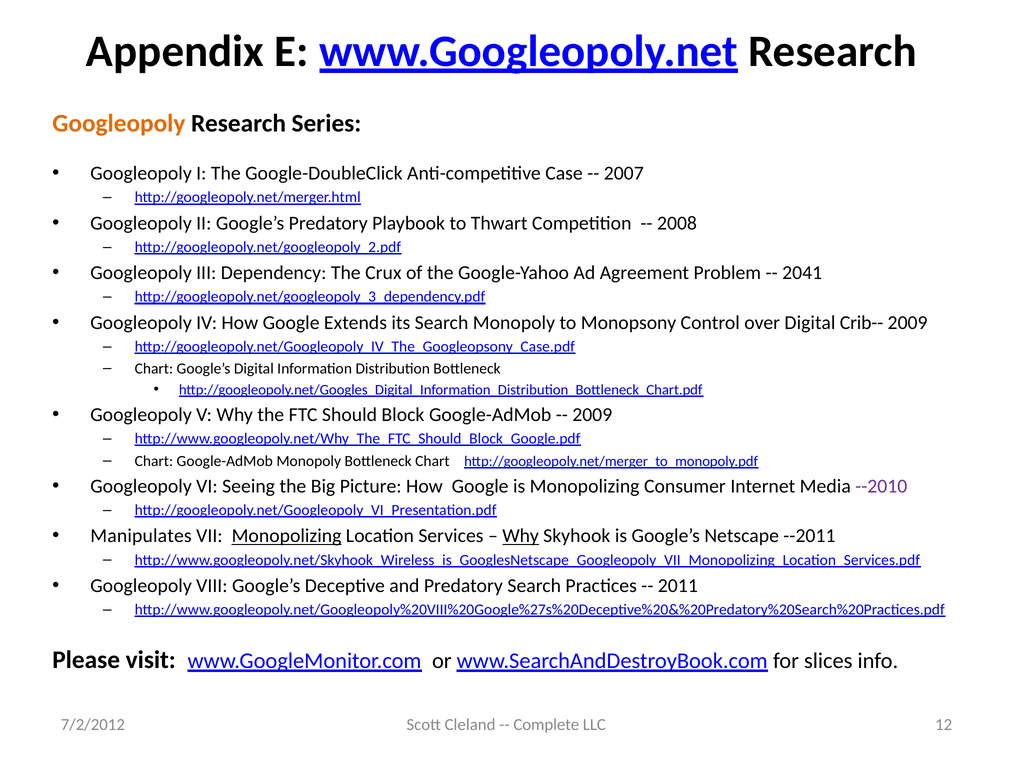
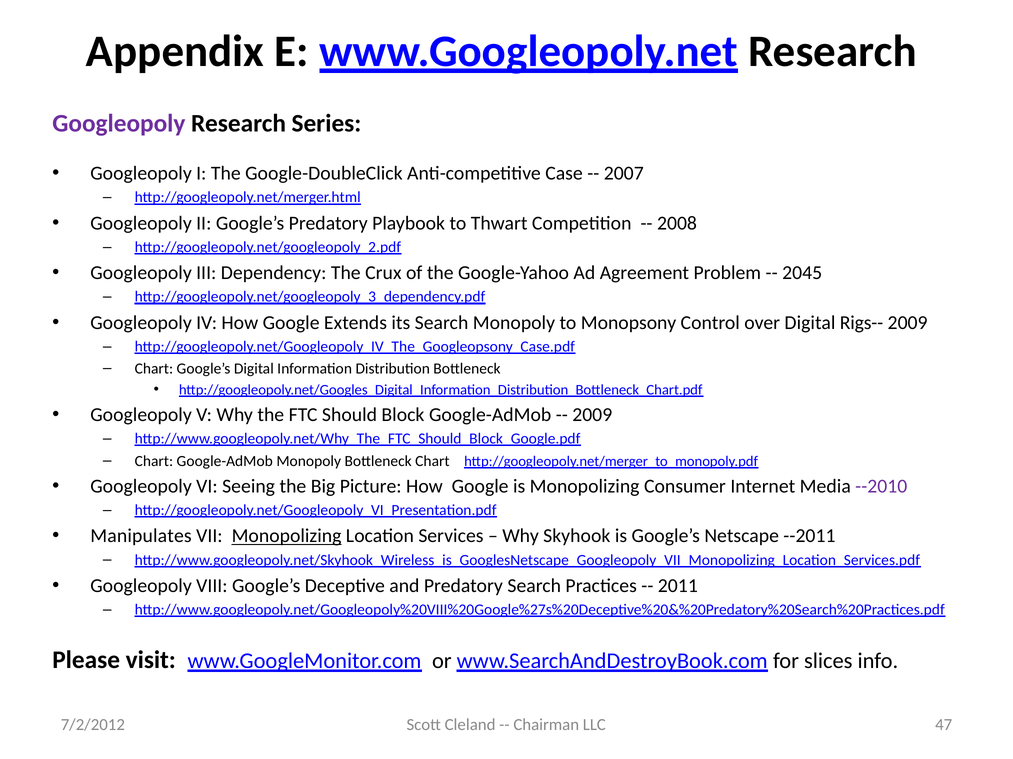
Googleopoly colour: orange -> purple (119, 123)
2041: 2041 -> 2045 (802, 273)
Crib--: Crib-- -> Rigs-- (862, 323)
Why underline: present -> none (521, 537)
Complete: Complete -> Chairman (546, 725)
12: 12 -> 47 (944, 725)
